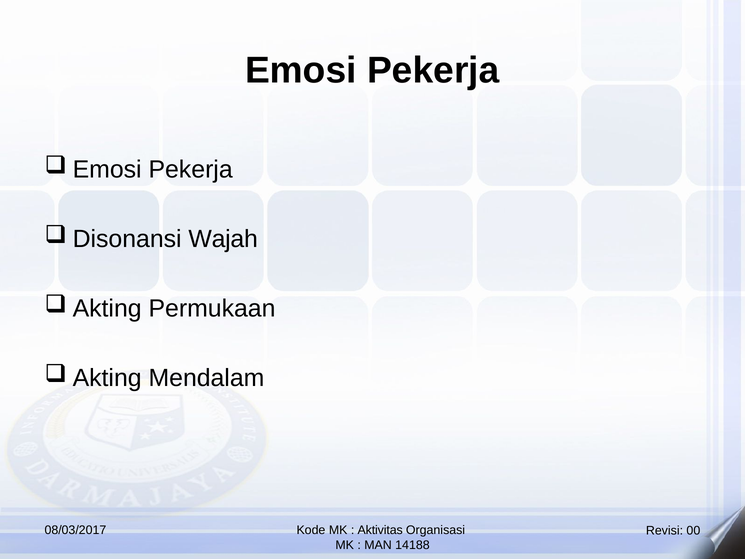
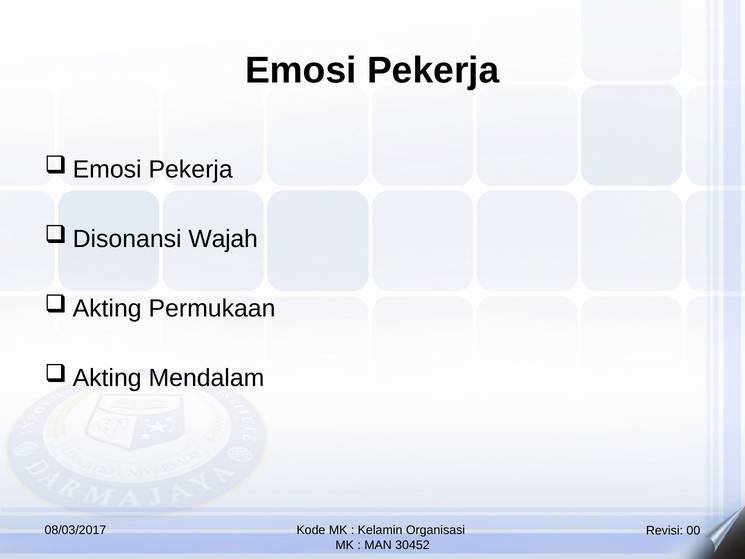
Aktivitas: Aktivitas -> Kelamin (380, 530)
14188: 14188 -> 30452 (412, 545)
